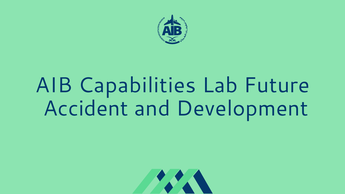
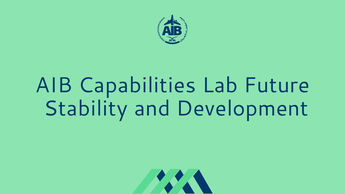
Accident: Accident -> Stability (86, 109)
